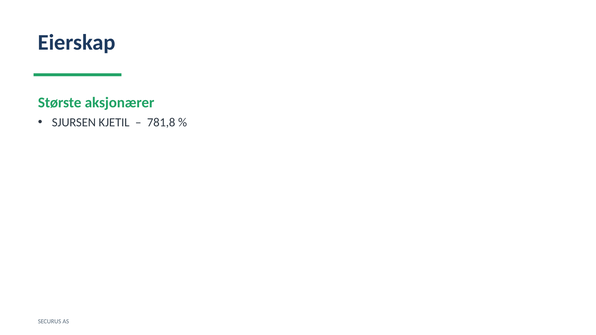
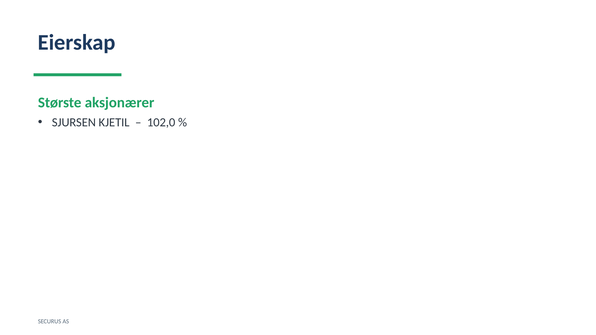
781,8: 781,8 -> 102,0 (161, 123)
